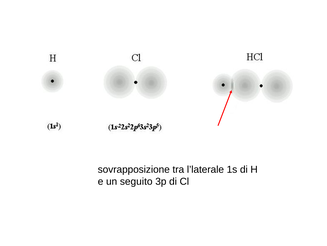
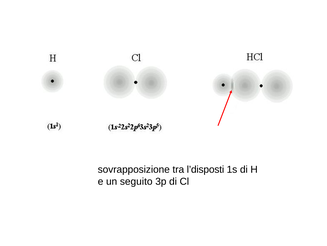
l’laterale: l’laterale -> l’disposti (205, 169)
